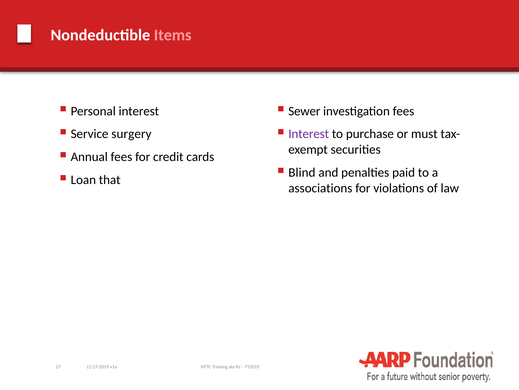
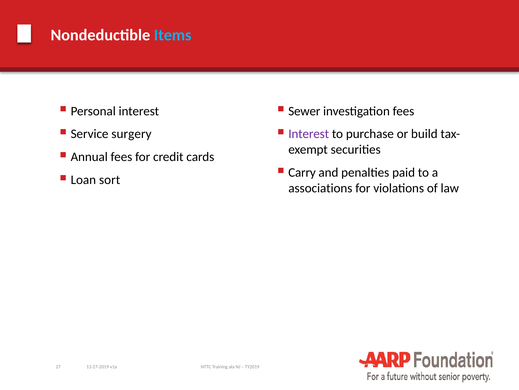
Items colour: pink -> light blue (173, 35)
must: must -> build (424, 134)
Blind: Blind -> Carry (302, 172)
that: that -> sort (110, 179)
